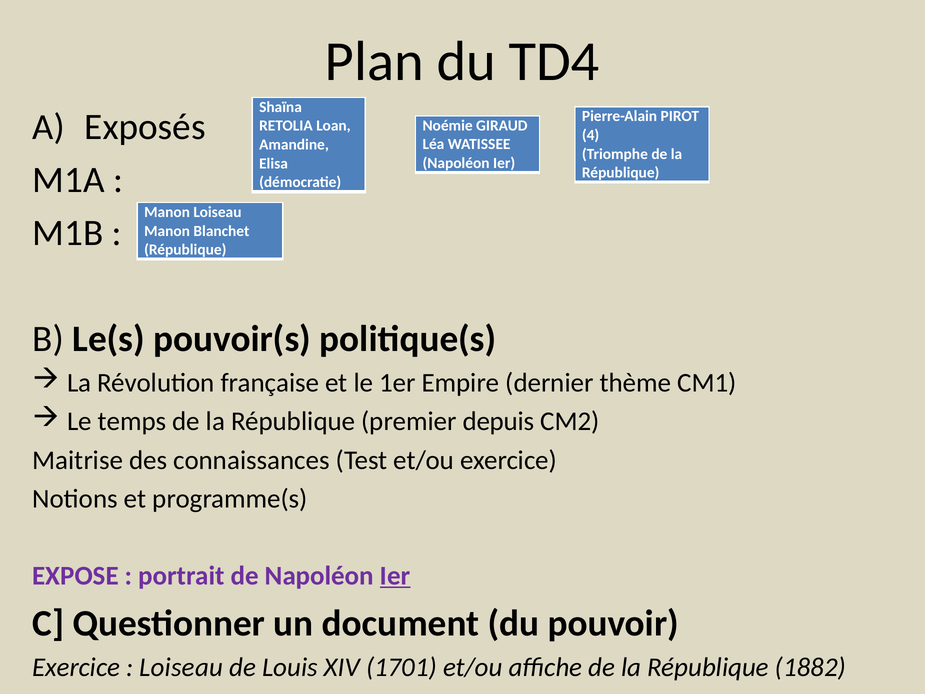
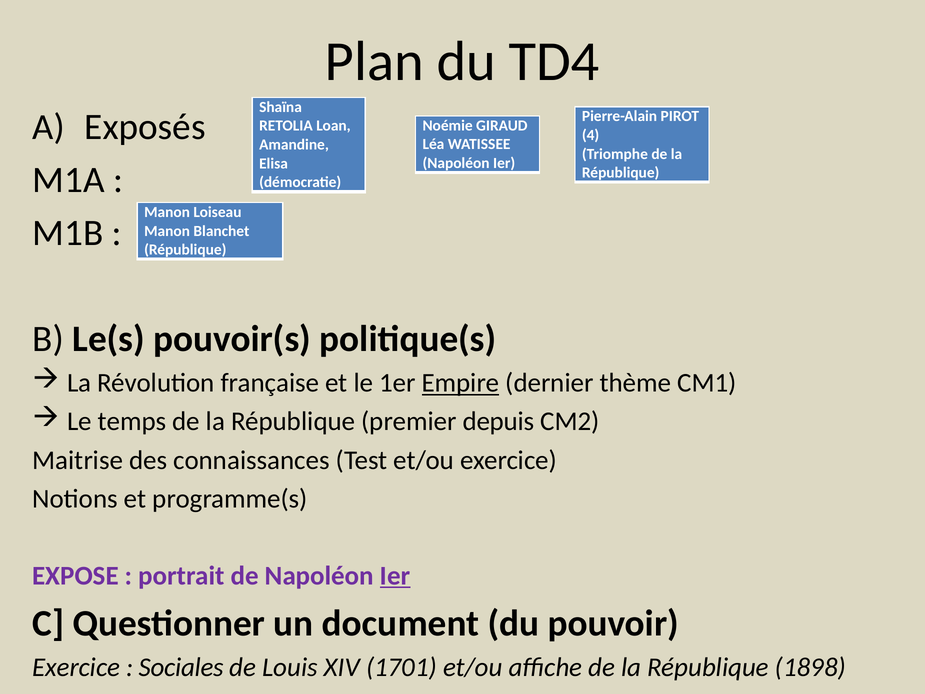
Empire underline: none -> present (461, 383)
Loiseau: Loiseau -> Sociales (181, 667)
1882: 1882 -> 1898 (810, 667)
